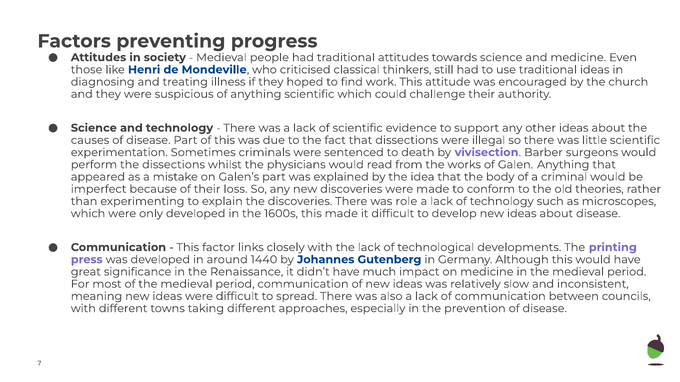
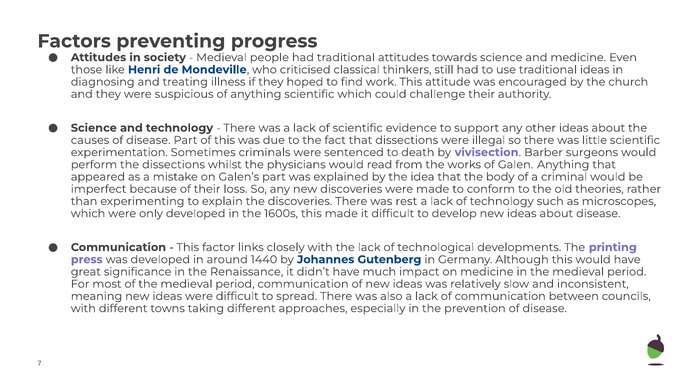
role: role -> rest (406, 202)
